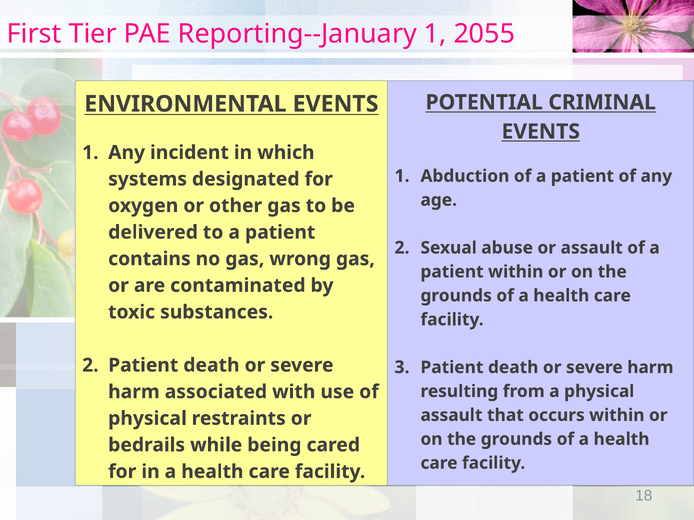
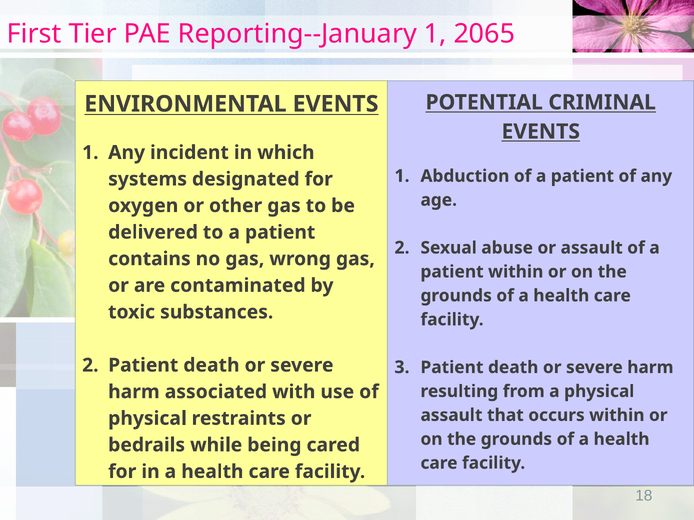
2055: 2055 -> 2065 (484, 34)
